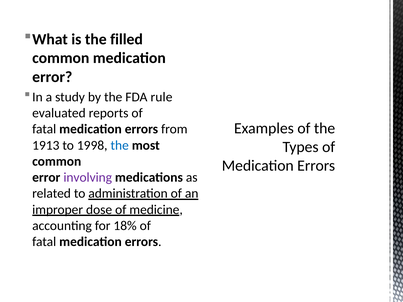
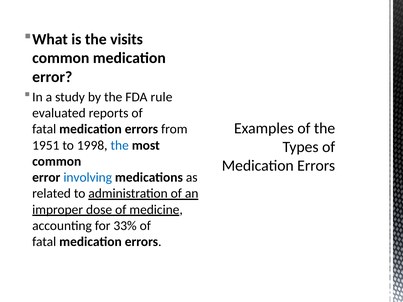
filled: filled -> visits (127, 39)
1913: 1913 -> 1951 (46, 145)
involving colour: purple -> blue (88, 178)
18%: 18% -> 33% (125, 226)
